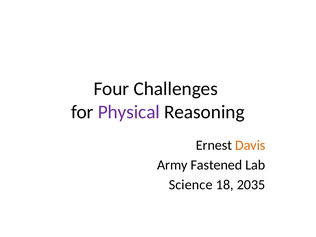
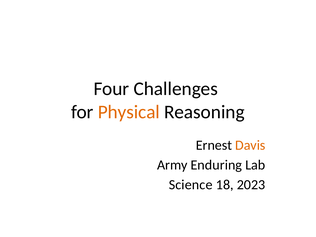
Physical colour: purple -> orange (129, 112)
Fastened: Fastened -> Enduring (216, 165)
2035: 2035 -> 2023 (251, 185)
